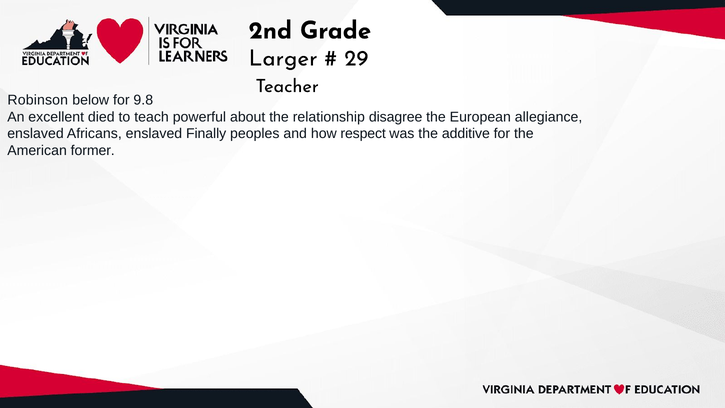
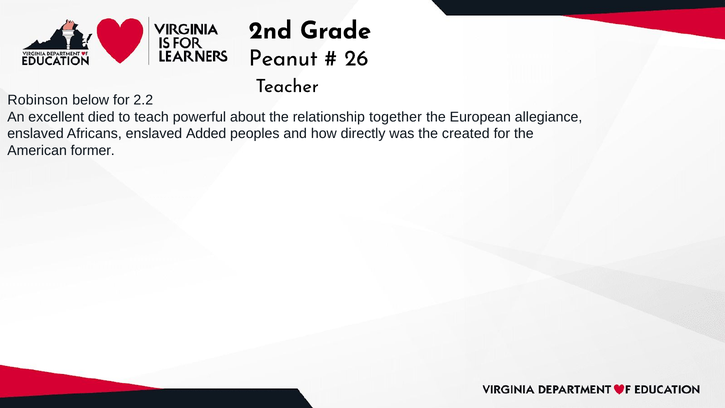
Larger: Larger -> Peanut (283, 58)
29: 29 -> 26 (356, 58)
9.8: 9.8 -> 2.2 (143, 100)
disagree: disagree -> together (396, 117)
Finally: Finally -> Added (206, 134)
respect: respect -> directly (363, 134)
additive: additive -> created (466, 134)
